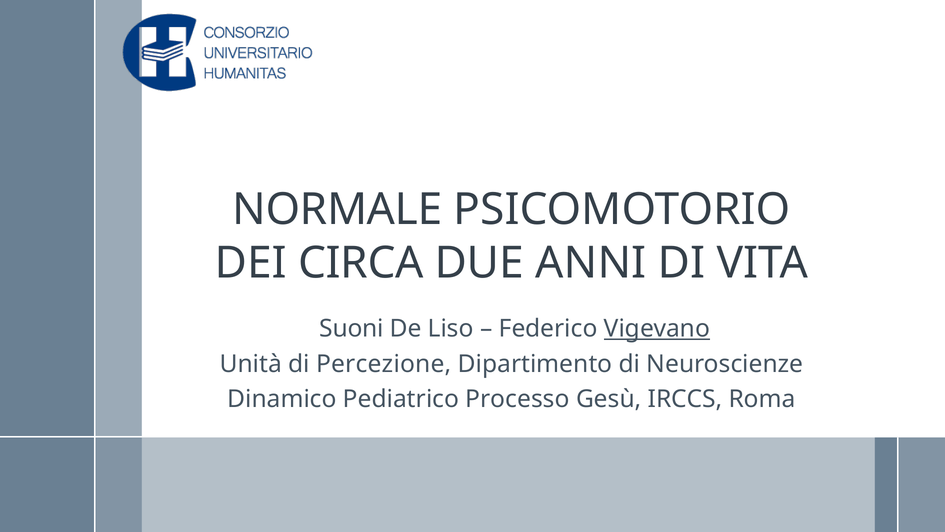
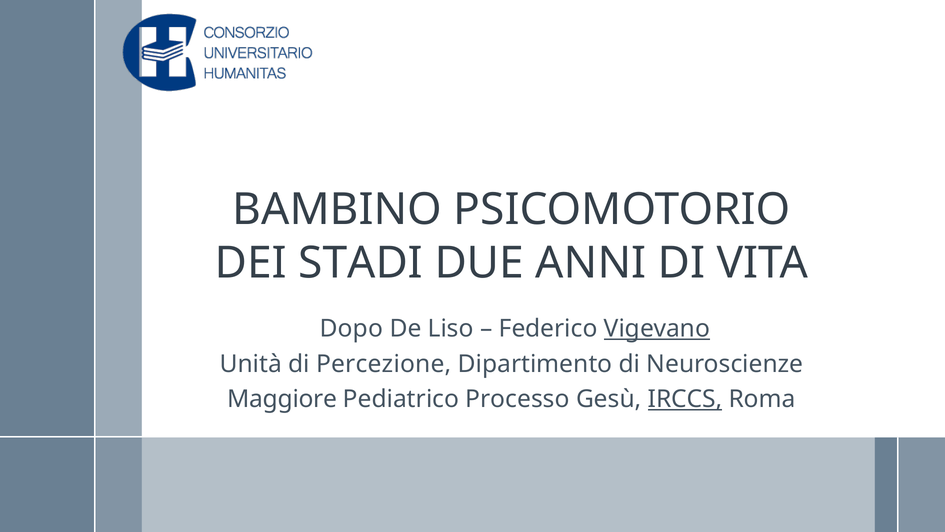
NORMALE: NORMALE -> BAMBINO (337, 210)
CIRCA: CIRCA -> STADI (361, 263)
Suoni: Suoni -> Dopo (351, 329)
Dinamico: Dinamico -> Maggiore (282, 399)
IRCCS underline: none -> present (685, 399)
